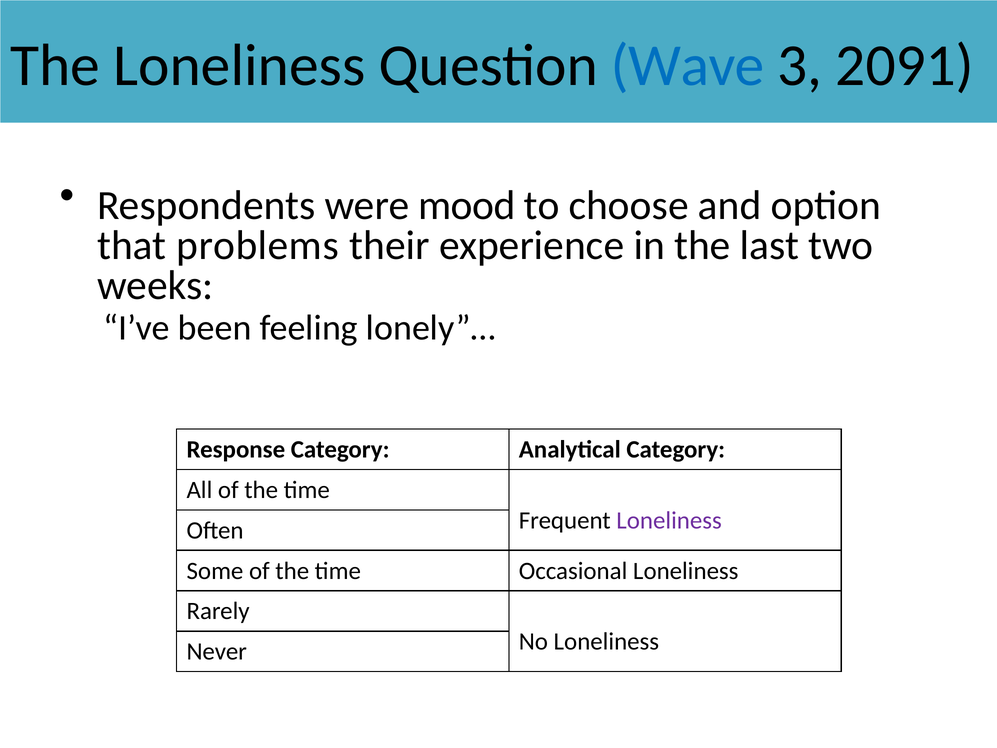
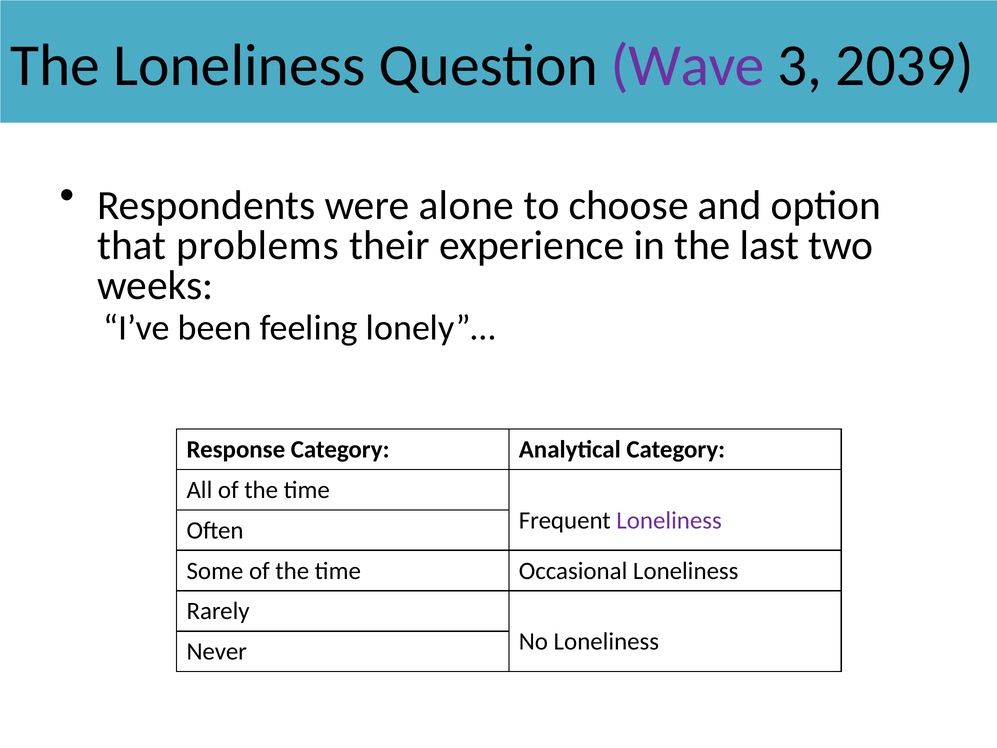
Wave colour: blue -> purple (688, 66)
2091: 2091 -> 2039 (905, 66)
mood: mood -> alone (466, 206)
